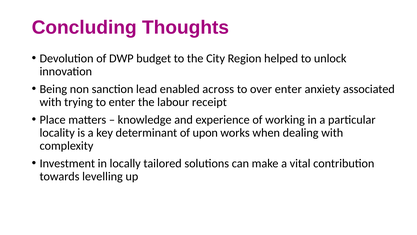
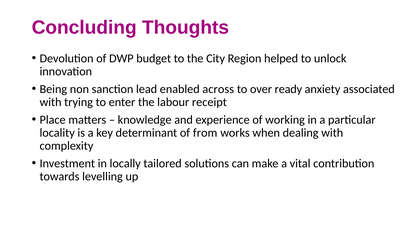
over enter: enter -> ready (288, 89)
upon: upon -> from (205, 133)
